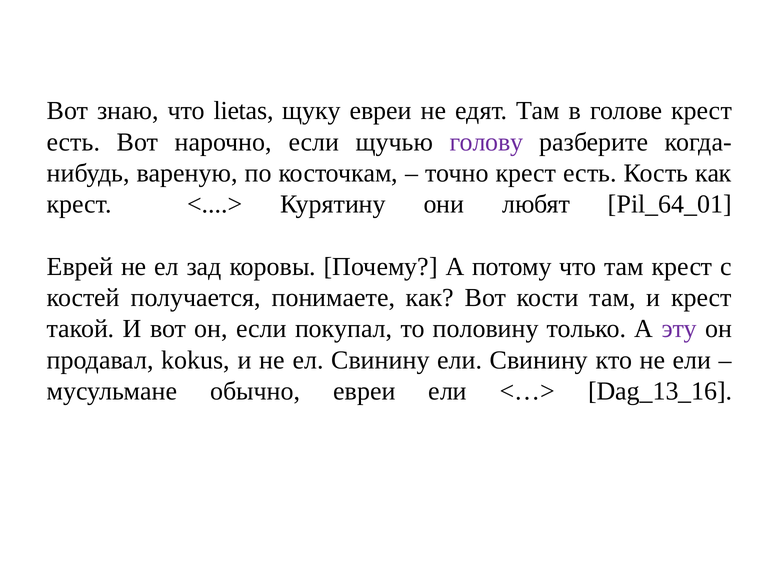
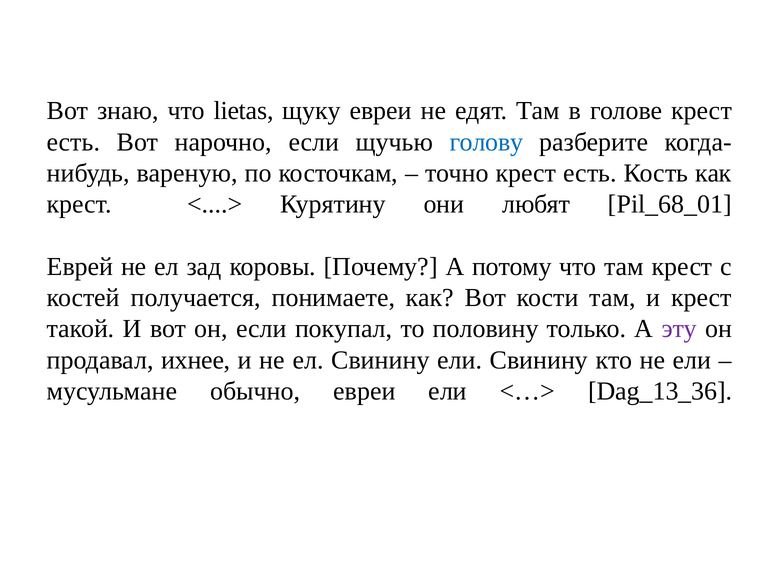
голову colour: purple -> blue (486, 142)
Pil_64_01: Pil_64_01 -> Pil_68_01 (670, 204)
kokus: kokus -> ихнее (196, 360)
Dag_13_16: Dag_13_16 -> Dag_13_36 (660, 391)
